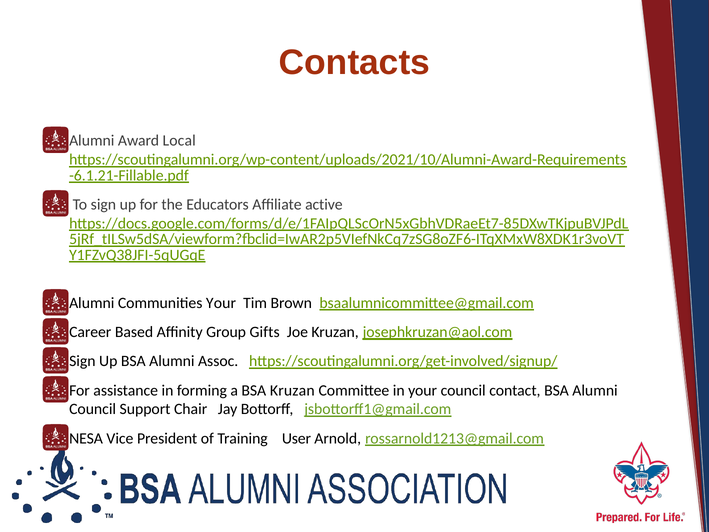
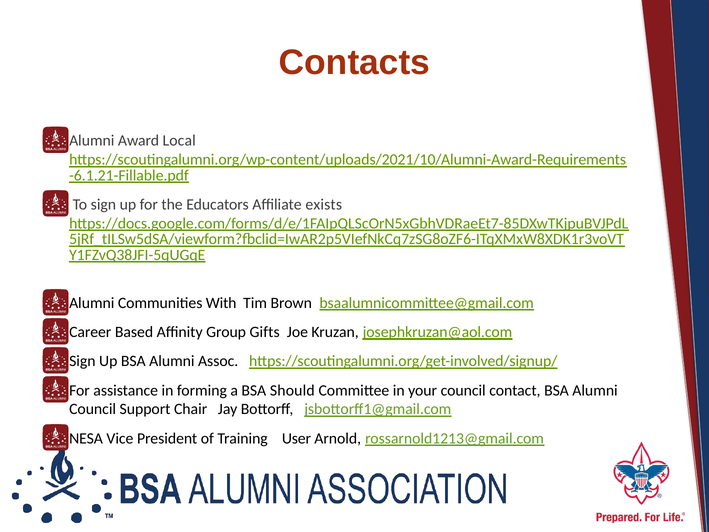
active: active -> exists (324, 204)
Communities Your: Your -> With (221, 303)
BSA Kruzan: Kruzan -> Should (292, 390)
